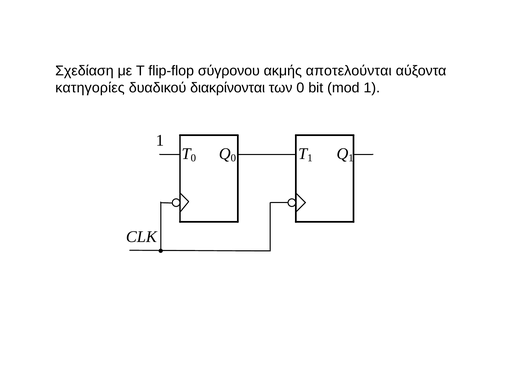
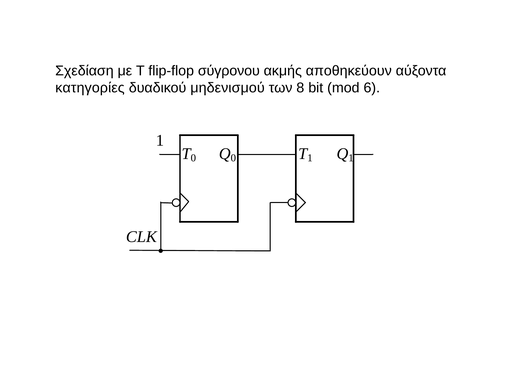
αποτελούνται: αποτελούνται -> αποθηκεύουν (349, 71)
διακρίνονται: διακρίνονται -> μηδενισμού (228, 88)
των 0: 0 -> 8 (300, 88)
mod 1: 1 -> 6 (372, 88)
